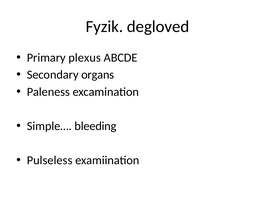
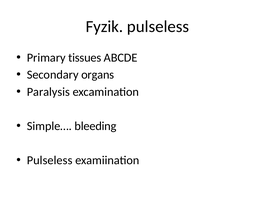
Fyzik degloved: degloved -> pulseless (158, 27)
plexus: plexus -> tissues (85, 58)
Paleness: Paleness -> Paralysis (48, 92)
